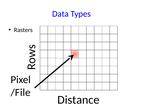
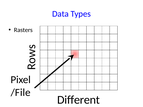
Distance: Distance -> Different (79, 100)
